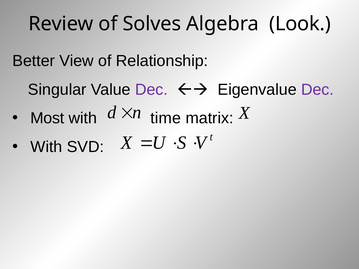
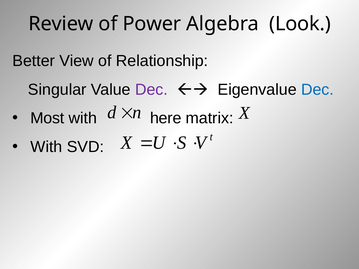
Solves: Solves -> Power (152, 24)
Dec colour: purple -> blue (317, 90)
time: time -> here (166, 118)
